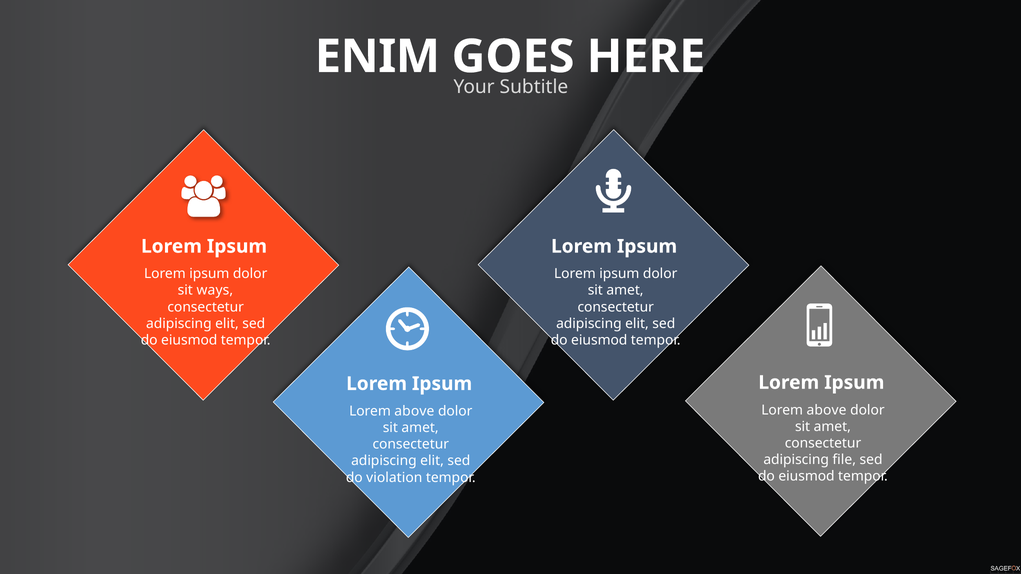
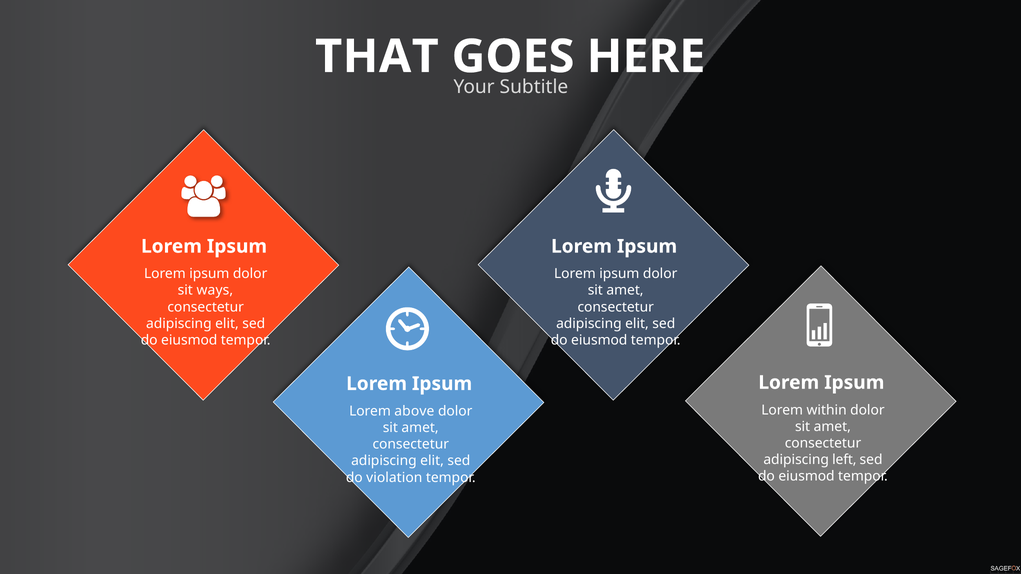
ENIM: ENIM -> THAT (377, 57)
above: above -> within (827, 410)
file: file -> left (844, 460)
